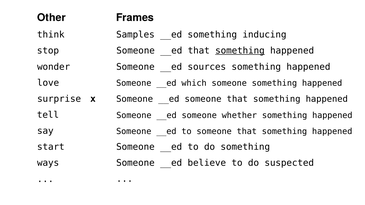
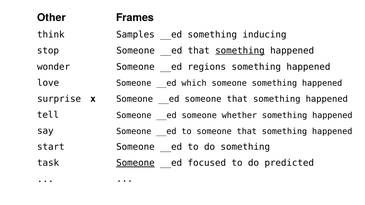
sources: sources -> regions (207, 67)
ways: ways -> task (48, 163)
Someone underline: none -> present (135, 163)
believe: believe -> focused (207, 163)
suspected: suspected -> predicted (289, 163)
